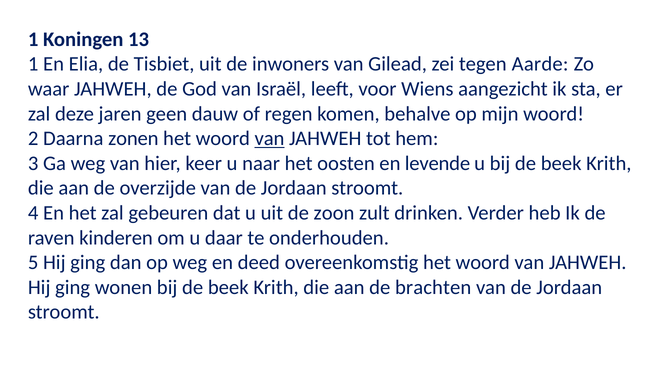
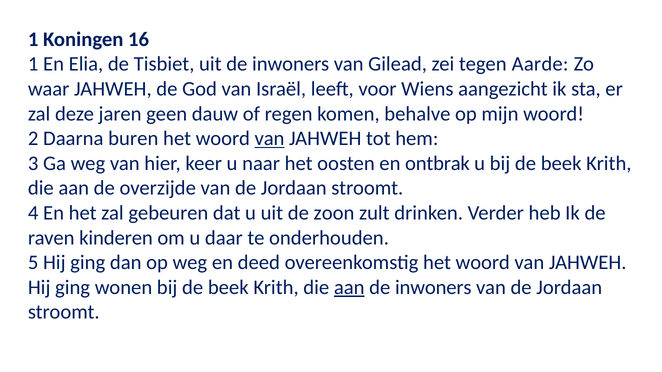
13: 13 -> 16 (139, 39)
zonen: zonen -> buren (133, 139)
levende: levende -> ontbrak (437, 164)
aan underline: none -> present (349, 288)
brachten: brachten -> inwoners (433, 288)
